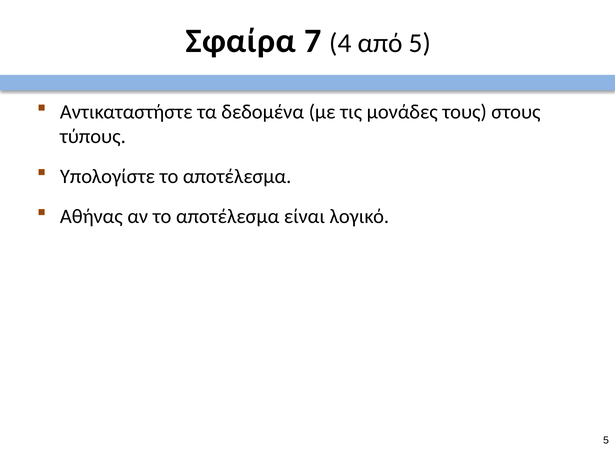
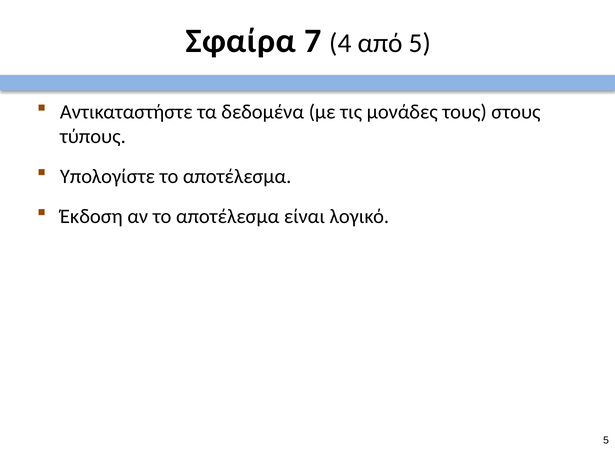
Αθήνας: Αθήνας -> Έκδοση (91, 216)
